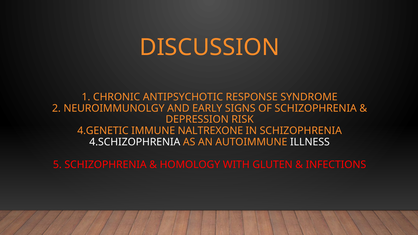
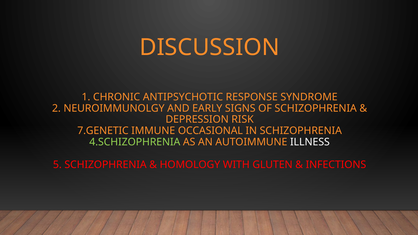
4.GENETIC: 4.GENETIC -> 7.GENETIC (103, 131)
NALTREXONE: NALTREXONE -> OCCASIONAL (210, 131)
4.SCHIZOPHRENIA colour: white -> light green (135, 142)
